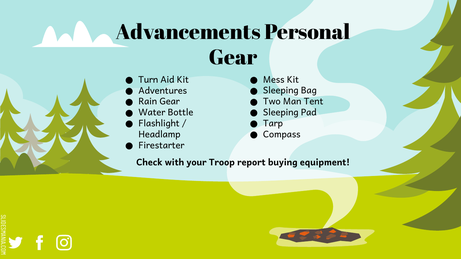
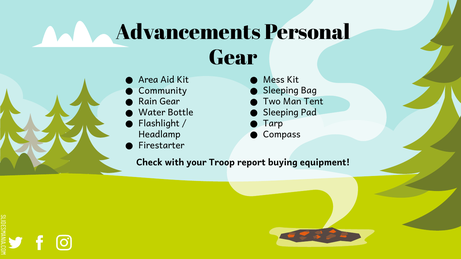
Turn: Turn -> Area (148, 80)
Adventures: Adventures -> Community (163, 91)
